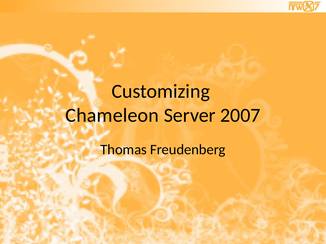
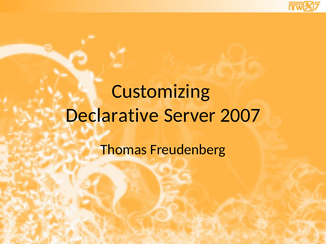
Chameleon: Chameleon -> Declarative (112, 115)
